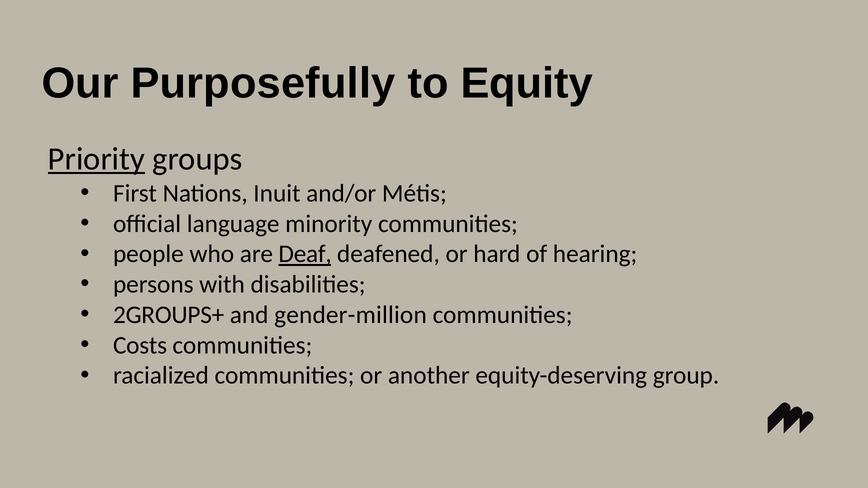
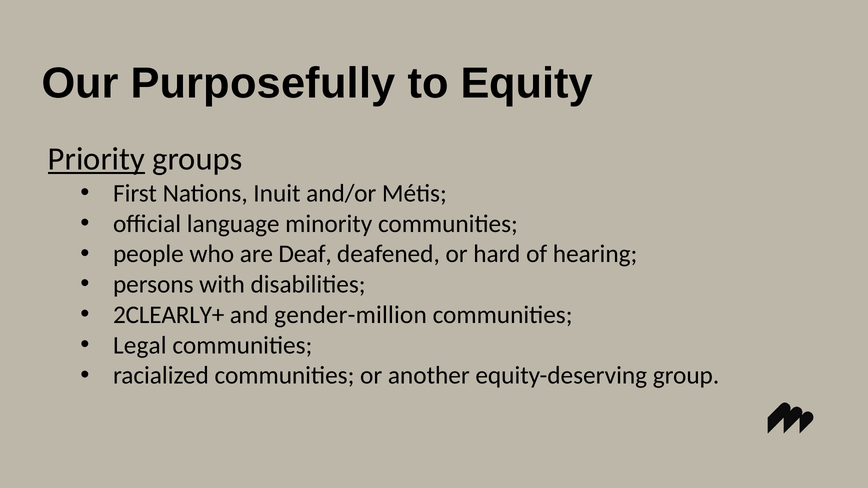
Deaf underline: present -> none (305, 254)
2GROUPS+: 2GROUPS+ -> 2CLEARLY+ (169, 315)
Costs: Costs -> Legal (140, 345)
